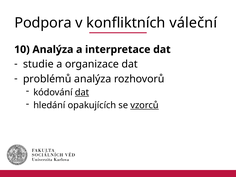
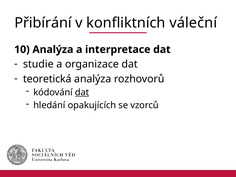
Podpora: Podpora -> Přibírání (43, 23)
problémů: problémů -> teoretická (47, 79)
vzorců underline: present -> none (145, 105)
